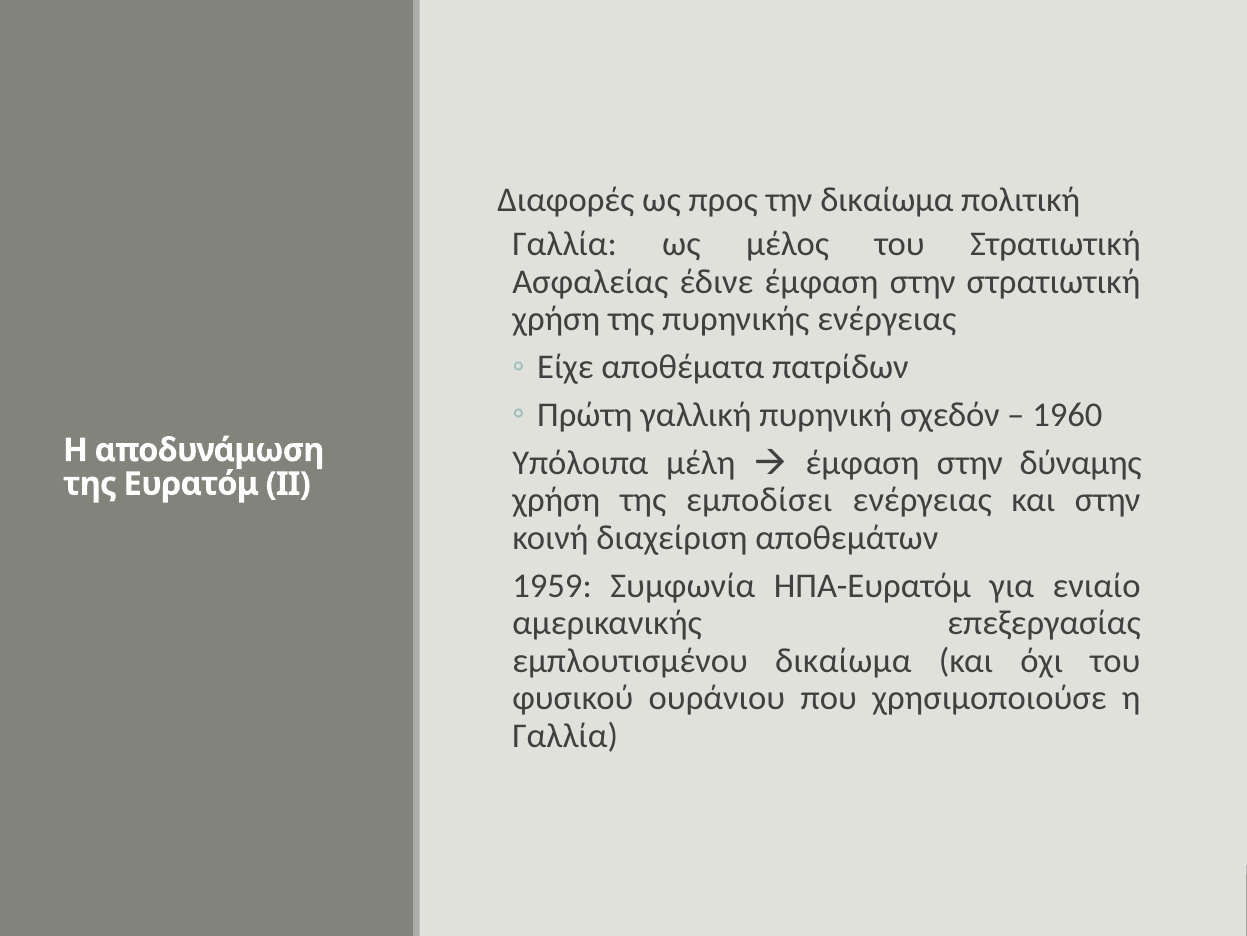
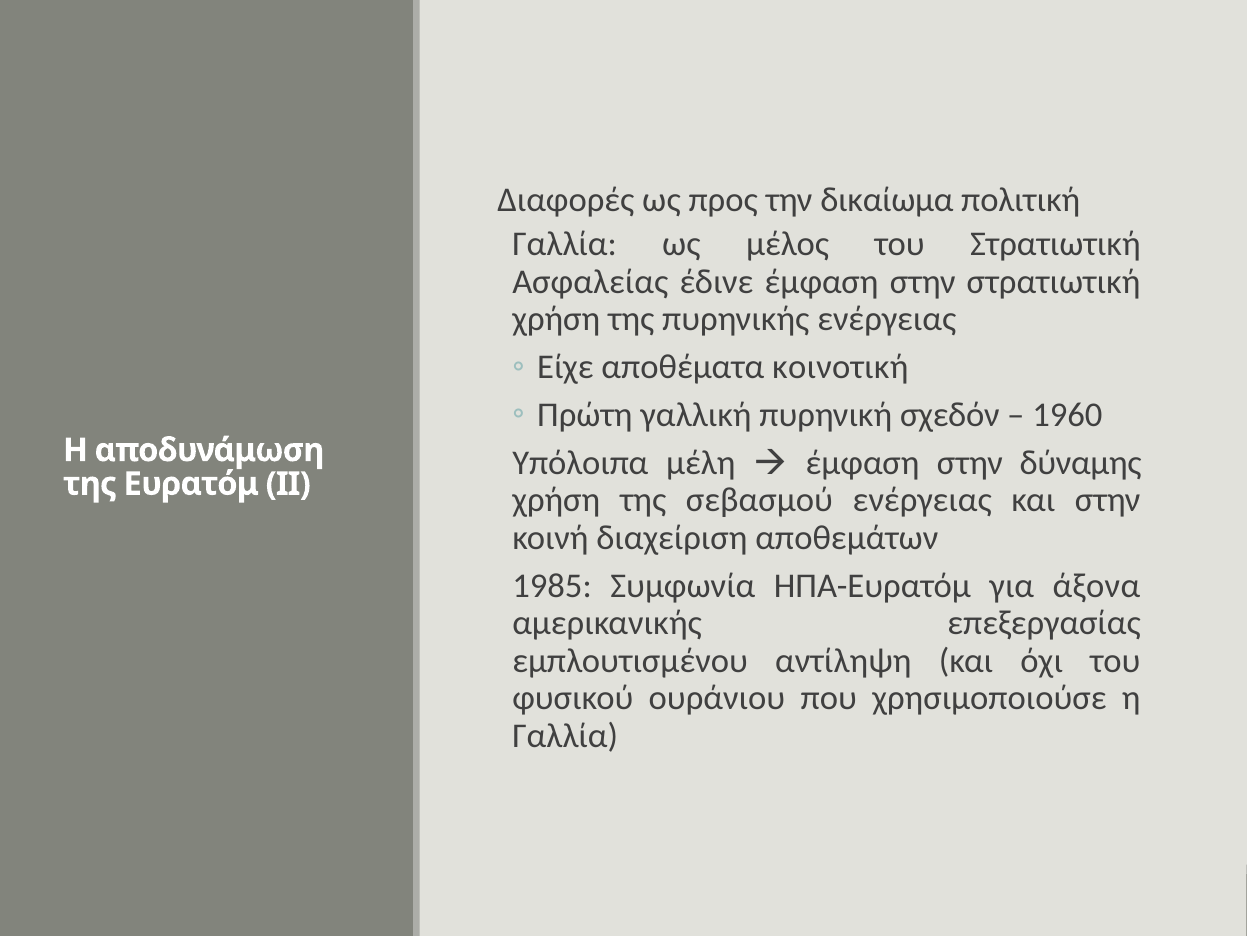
πατρίδων: πατρίδων -> κοινοτική (840, 367)
εμποδίσει: εμποδίσει -> σεβασμού (759, 500)
1959: 1959 -> 1985 (552, 585)
ενιαίο: ενιαίο -> άξονα (1096, 585)
εμπλουτισμένου δικαίωμα: δικαίωμα -> αντίληψη (843, 660)
